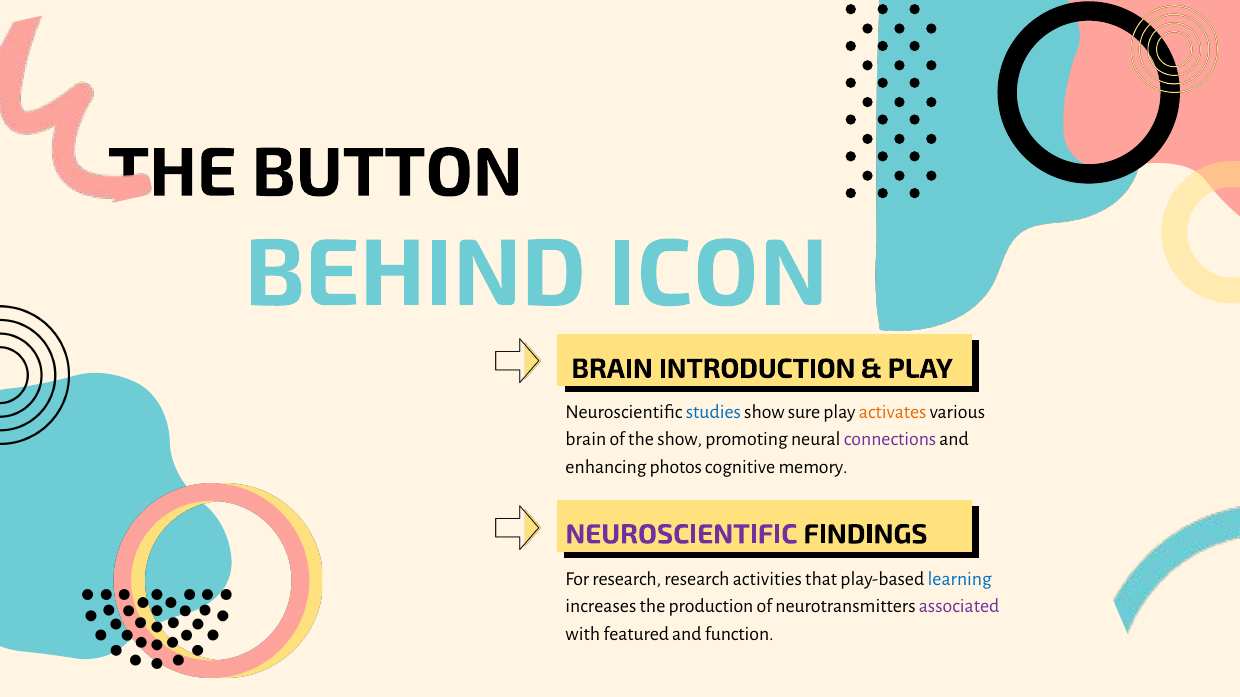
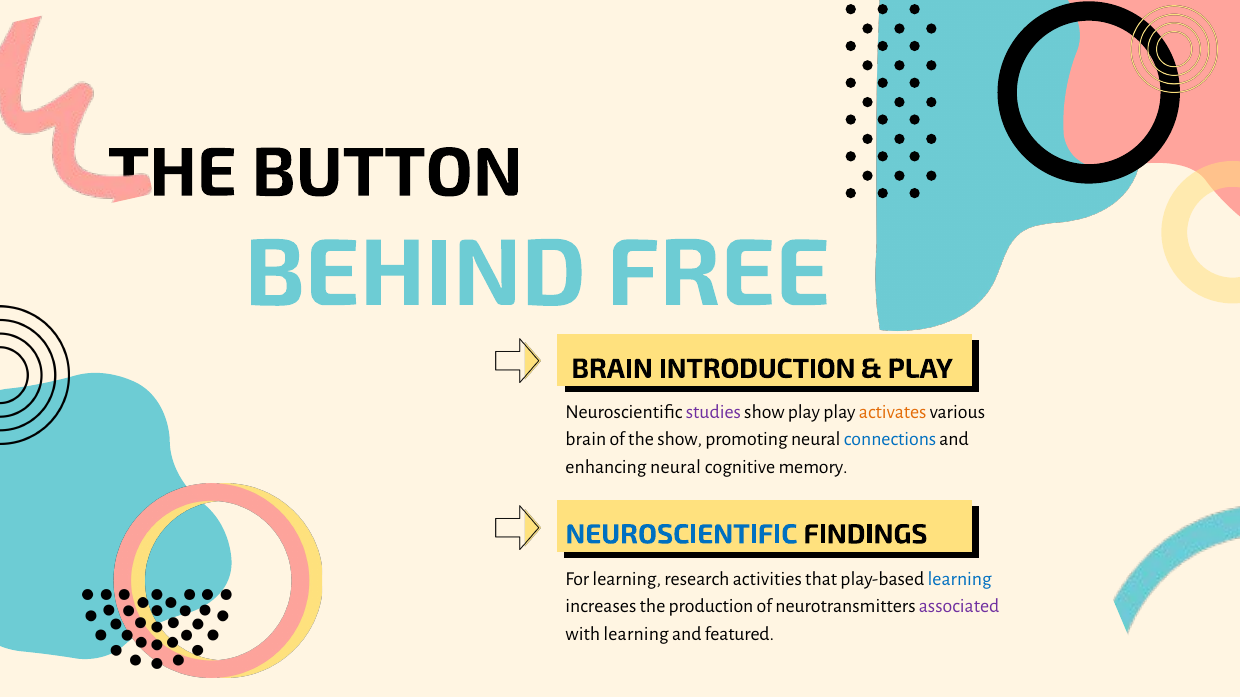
ICON: ICON -> FREE (718, 274)
studies colour: blue -> purple (713, 412)
show sure: sure -> play (804, 412)
connections colour: purple -> blue (890, 440)
enhancing photos: photos -> neural (676, 467)
NEUROSCIENTIFIC colour: purple -> blue (681, 535)
For research: research -> learning (627, 579)
with featured: featured -> learning (636, 634)
function: function -> featured (739, 634)
